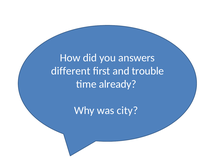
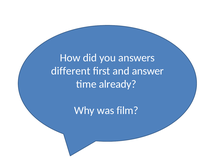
trouble: trouble -> answer (148, 71)
city: city -> film (127, 111)
